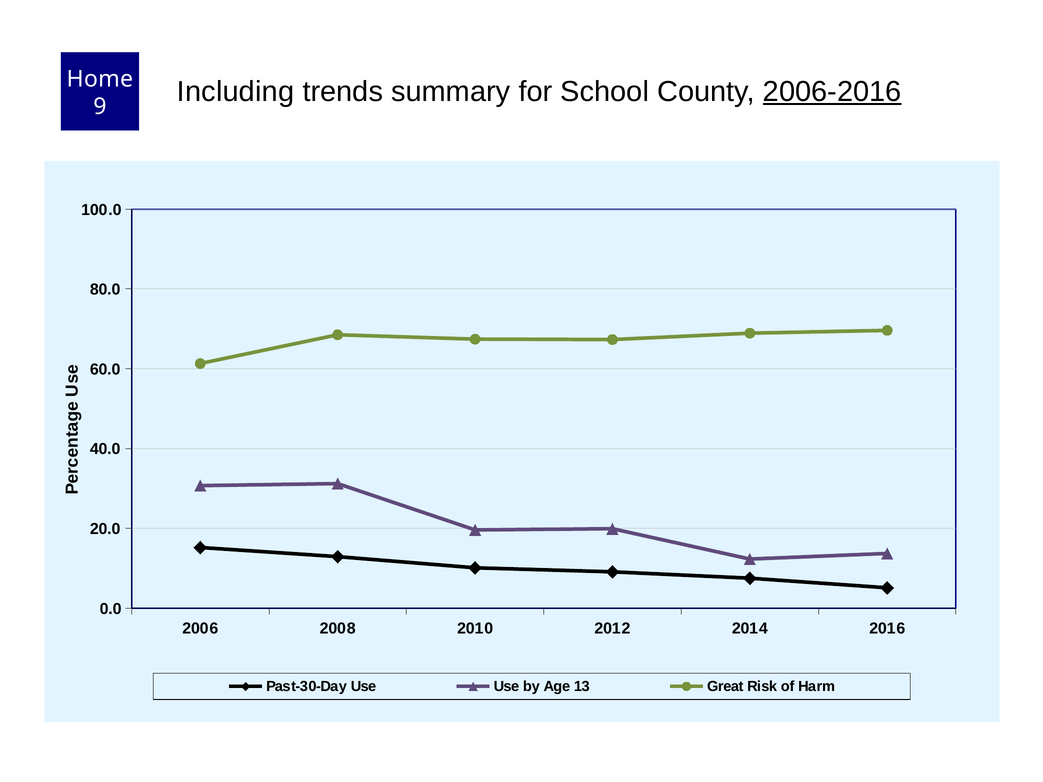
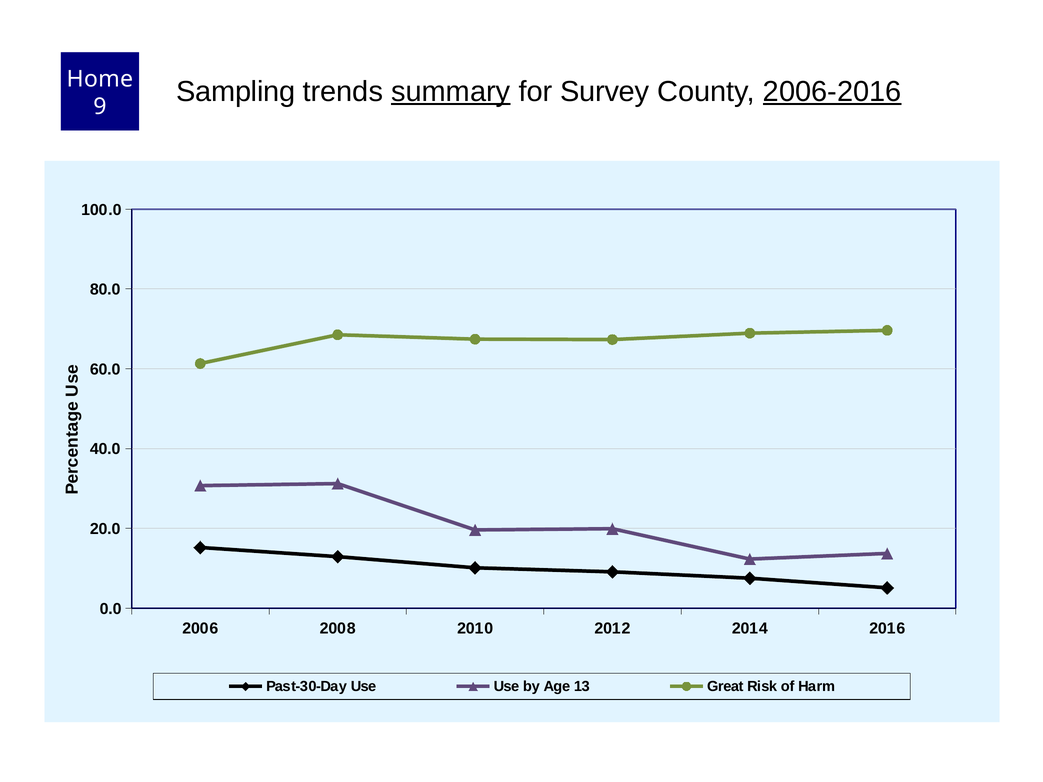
Including: Including -> Sampling (236, 92)
summary underline: none -> present (451, 92)
School: School -> Survey (605, 92)
